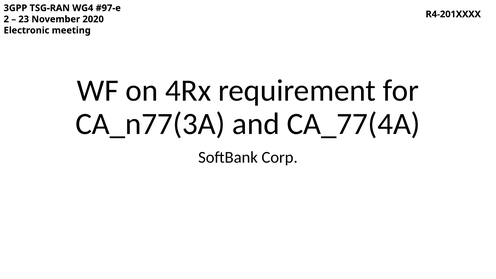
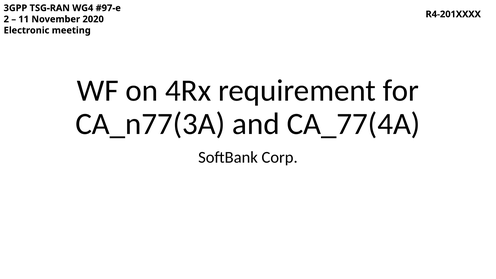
23: 23 -> 11 (24, 19)
